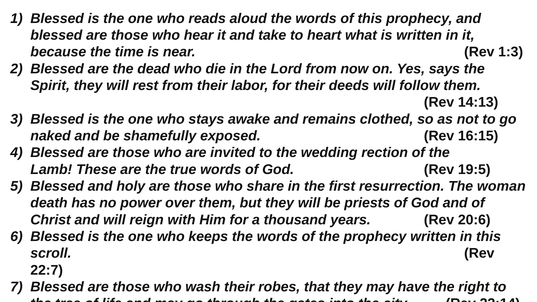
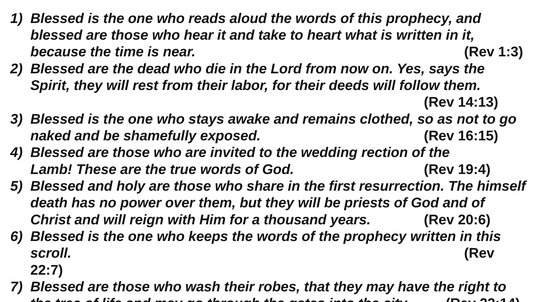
19:5: 19:5 -> 19:4 (474, 169)
woman: woman -> himself (501, 186)
